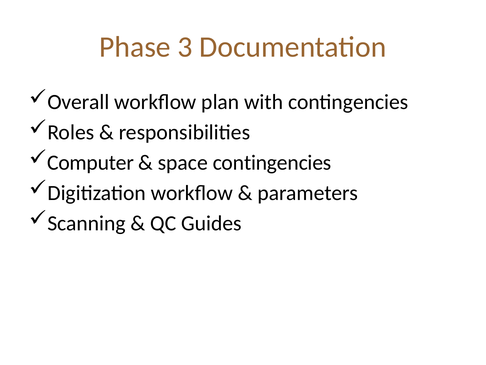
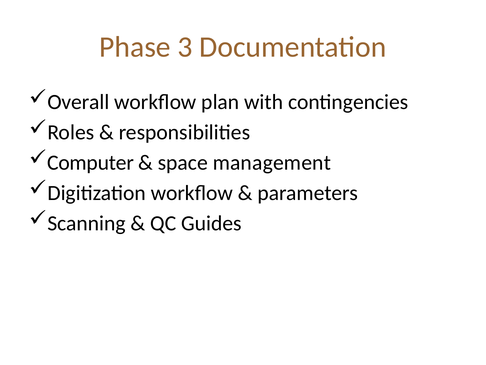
space contingencies: contingencies -> management (272, 162)
